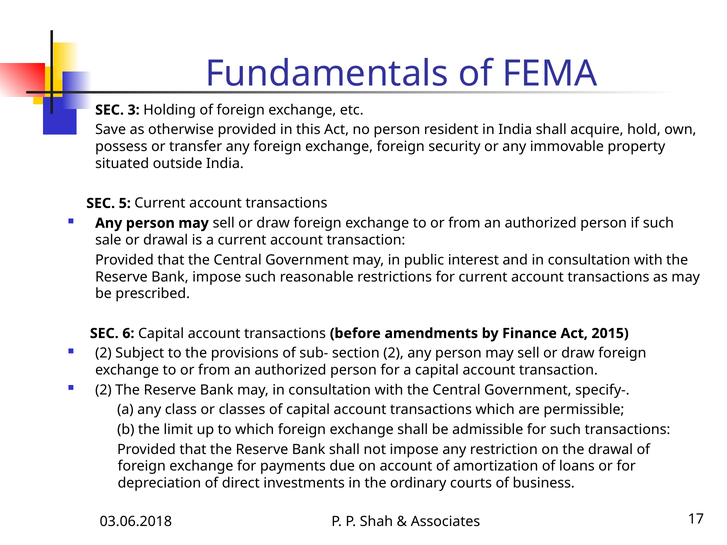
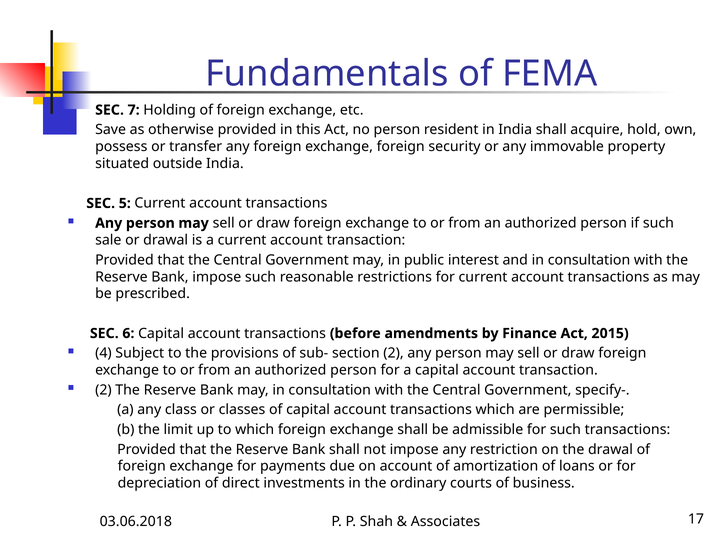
3: 3 -> 7 (134, 110)
2: 2 -> 4 (103, 353)
